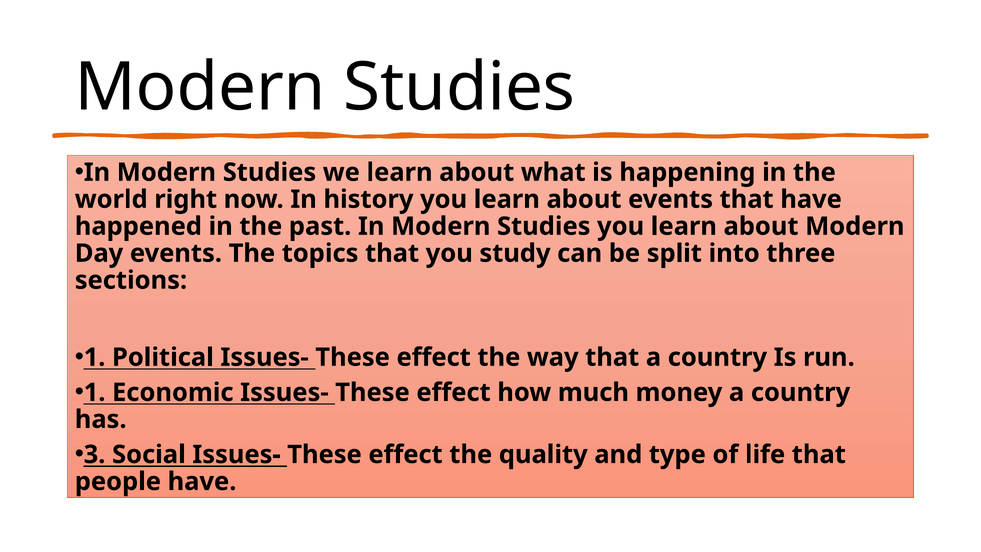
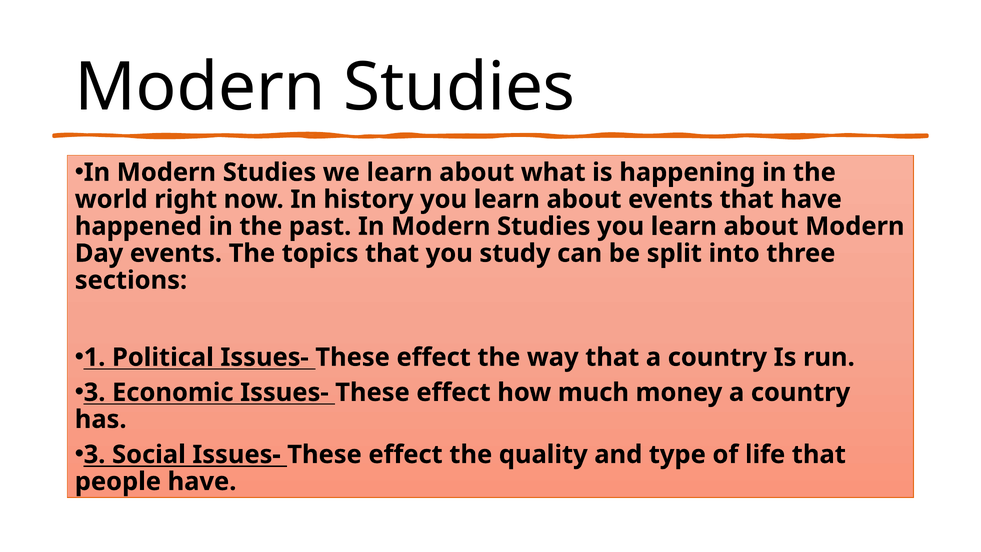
1: 1 -> 3 (95, 392)
